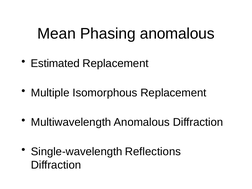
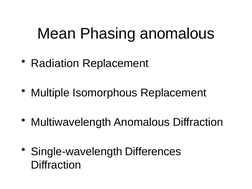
Estimated: Estimated -> Radiation (55, 63)
Reflections: Reflections -> Differences (153, 152)
